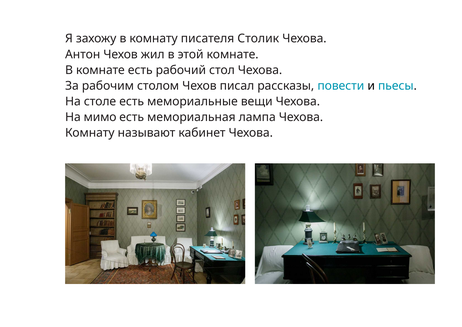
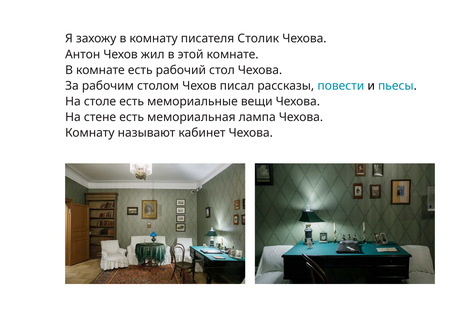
мимо: мимо -> стене (100, 117)
